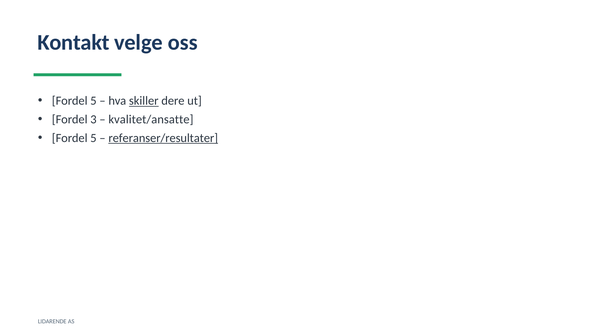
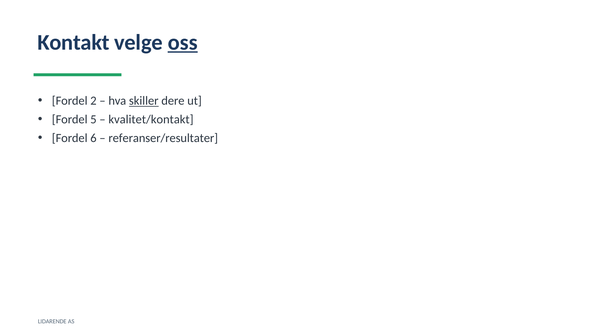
oss underline: none -> present (183, 43)
5: 5 -> 2 (93, 101)
3: 3 -> 5 (93, 120)
kvalitet/ansatte: kvalitet/ansatte -> kvalitet/kontakt (151, 120)
5: 5 -> 6 (93, 138)
referanser/resultater underline: present -> none (163, 138)
